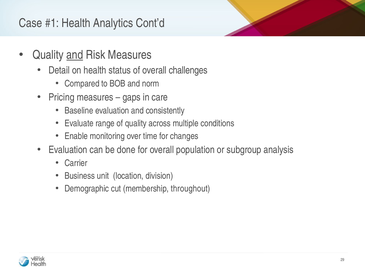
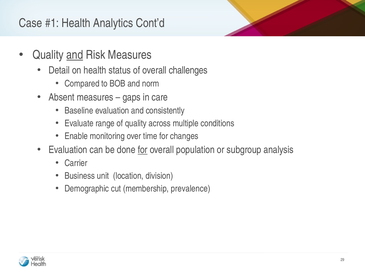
Pricing: Pricing -> Absent (62, 97)
for underline: none -> present (143, 150)
throughout: throughout -> prevalence (191, 189)
